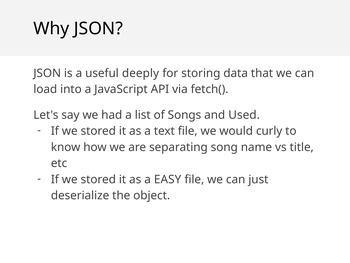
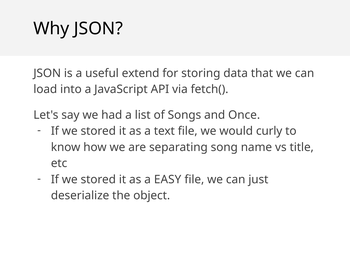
deeply: deeply -> extend (141, 73)
Used: Used -> Once (244, 115)
